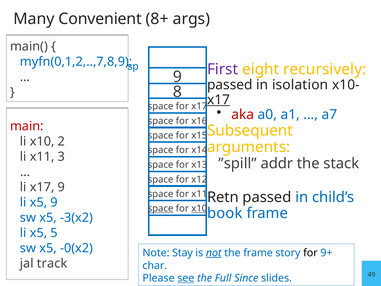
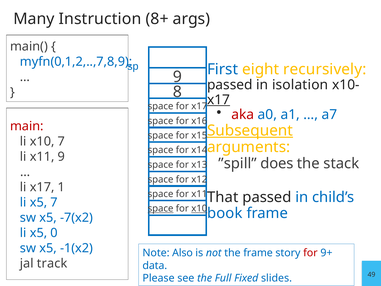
Convenient: Convenient -> Instruction (100, 19)
First colour: purple -> blue (223, 69)
Subsequent underline: none -> present (250, 130)
x10 2: 2 -> 7 (61, 141)
x11 3: 3 -> 9 (61, 156)
addr: addr -> does (277, 163)
x17 9: 9 -> 1 (61, 187)
Retn: Retn -> That (223, 197)
x5 9: 9 -> 7 (54, 202)
-3(x2: -3(x2 -> -7(x2 (76, 217)
5: 5 -> 0 (54, 233)
-0(x2: -0(x2 -> -1(x2 (76, 248)
Stay: Stay -> Also (182, 253)
not underline: present -> none (214, 253)
for colour: black -> red (310, 253)
char: char -> data (155, 265)
see underline: present -> none (186, 278)
Since: Since -> Fixed (246, 278)
